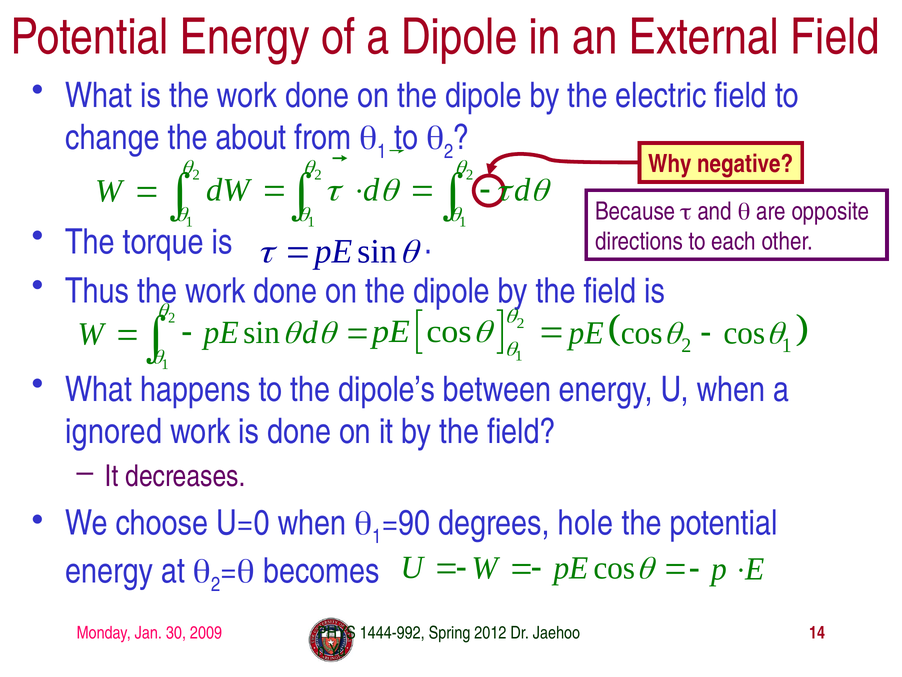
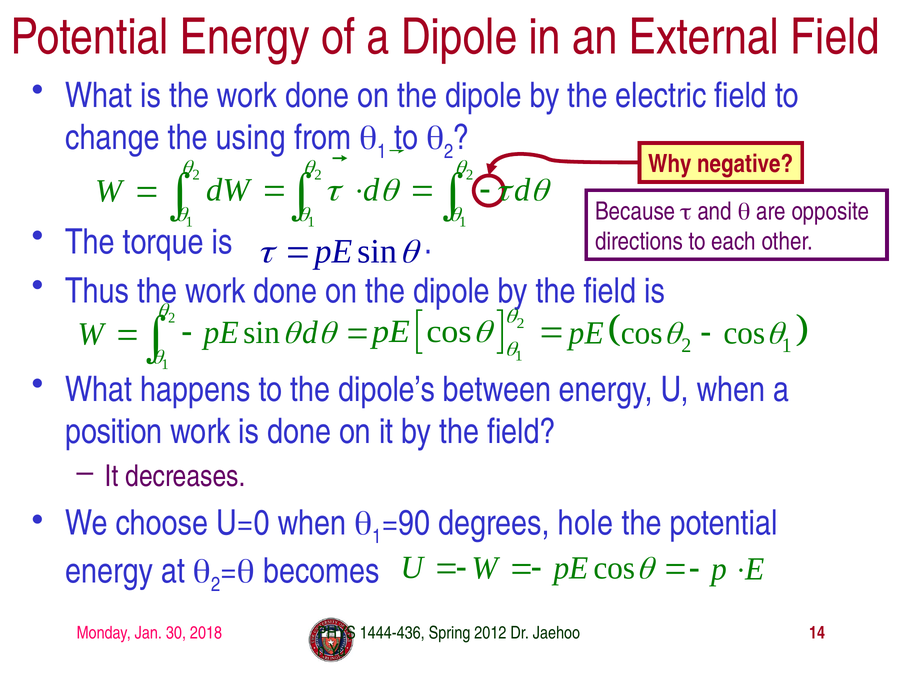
about: about -> using (251, 138)
ignored: ignored -> position (114, 431)
2009: 2009 -> 2018 (206, 633)
1444-992: 1444-992 -> 1444-436 (392, 633)
